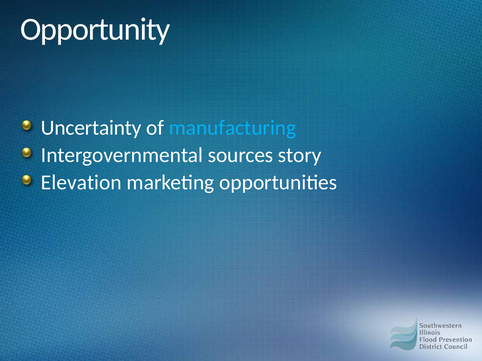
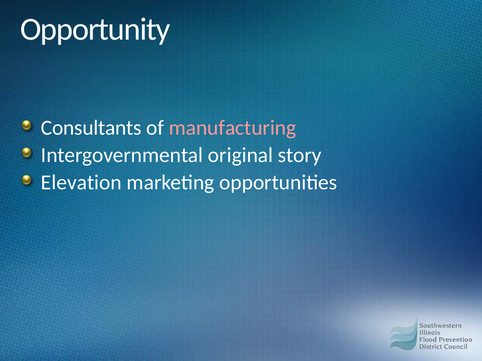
Uncertainty: Uncertainty -> Consultants (91, 128)
manufacturing colour: light blue -> pink (232, 128)
sources: sources -> original (241, 155)
